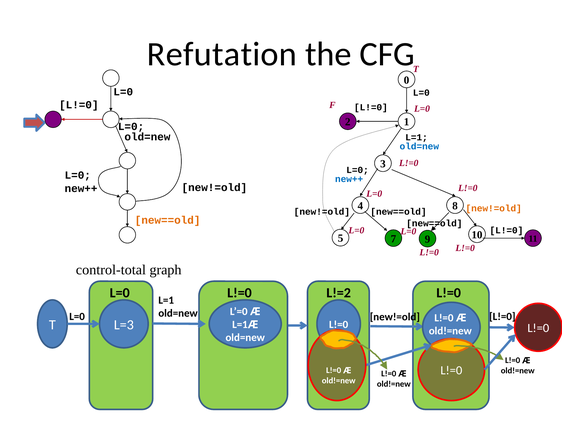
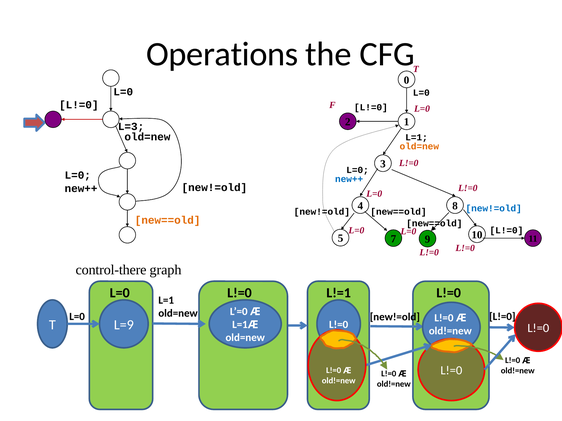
Refutation: Refutation -> Operations (222, 54)
L=0: L=0 -> L=3 (131, 127)
old=new colour: blue -> orange (419, 146)
new!=old colour: orange -> blue (494, 209)
control-total: control-total -> control-there (111, 270)
L!=2: L!=2 -> L!=1 (339, 293)
L=3: L=3 -> L=9 (124, 325)
